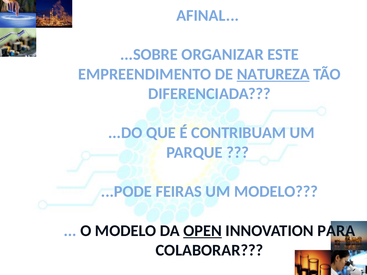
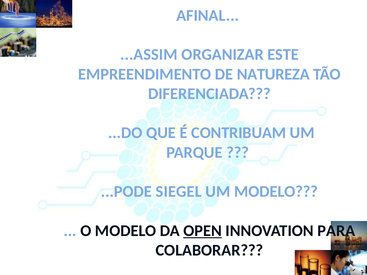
...SOBRE: ...SOBRE -> ...ASSIM (149, 55)
NATUREZA underline: present -> none (273, 74)
FEIRAS: FEIRAS -> SIEGEL (179, 192)
